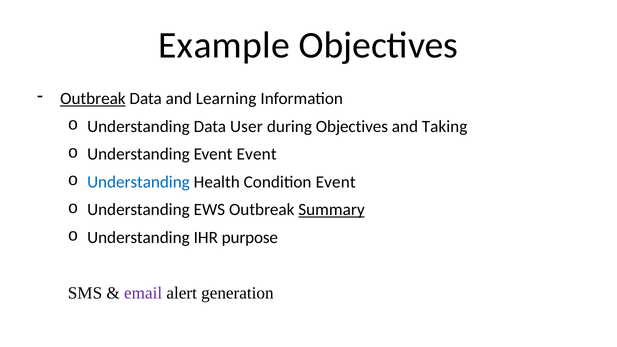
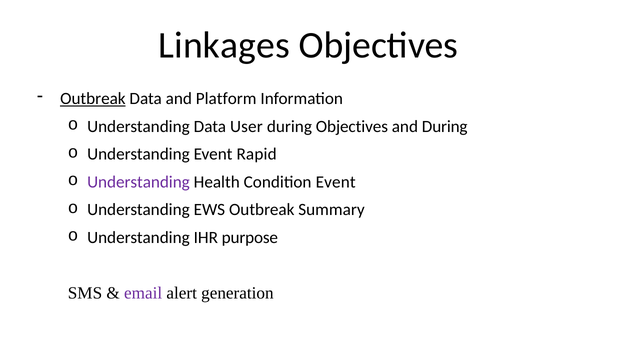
Example: Example -> Linkages (224, 45)
Learning: Learning -> Platform (226, 99)
and Taking: Taking -> During (445, 126)
Event Event: Event -> Rapid (257, 154)
Understanding colour: blue -> purple (138, 182)
Summary underline: present -> none (331, 210)
